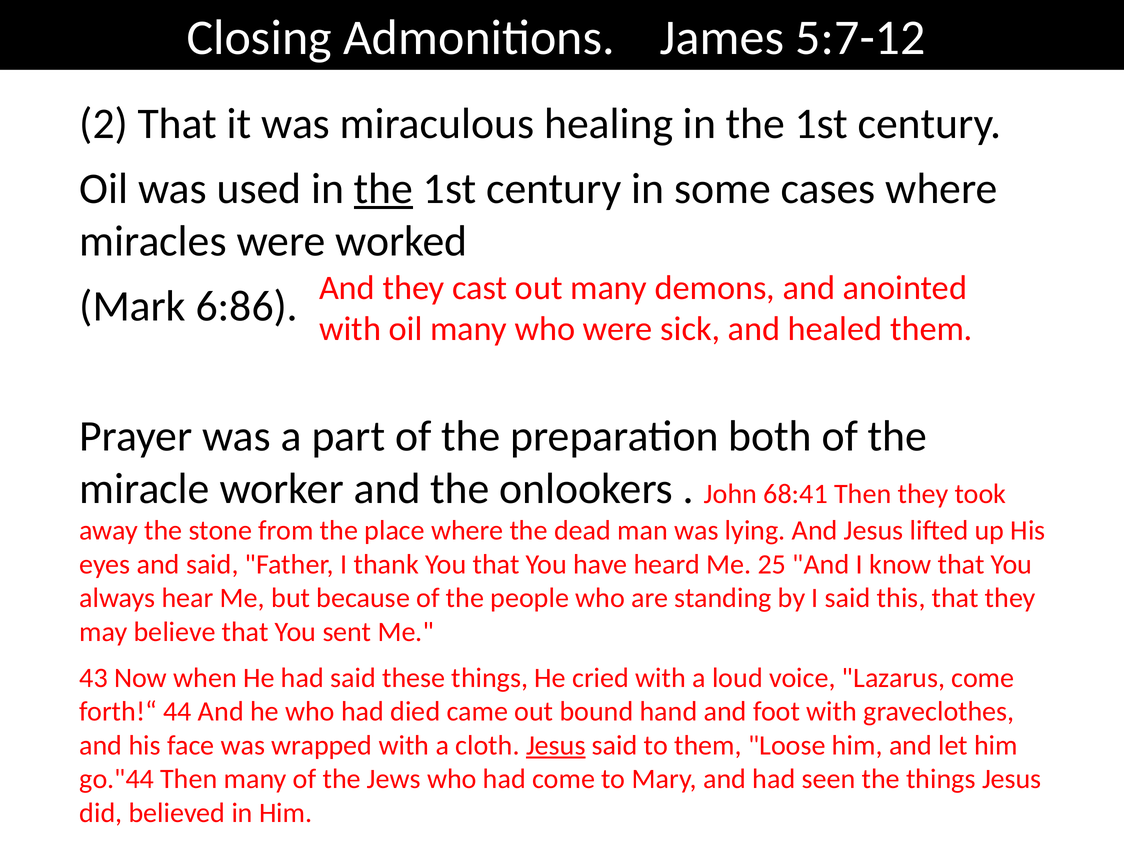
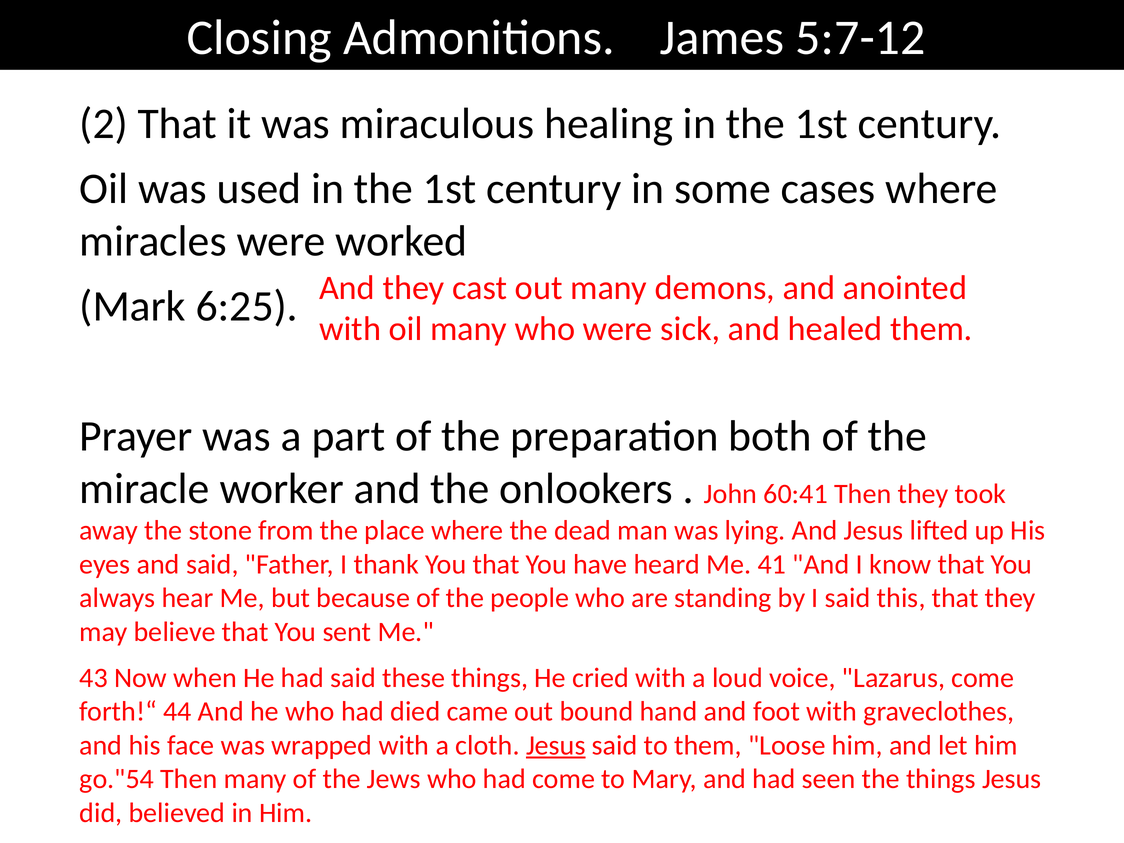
the underline: present -> none (383, 189)
6:86: 6:86 -> 6:25 (247, 306)
68:41: 68:41 -> 60:41 (796, 494)
25: 25 -> 41 (772, 564)
go."44: go."44 -> go."54 (117, 779)
